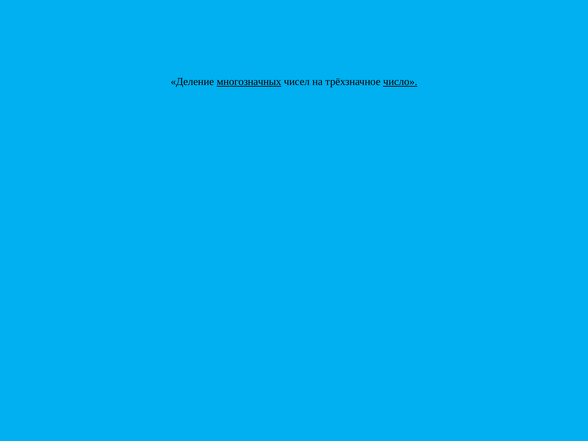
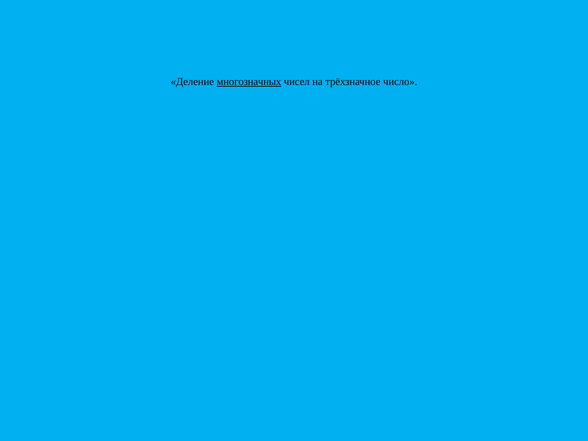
число underline: present -> none (400, 82)
